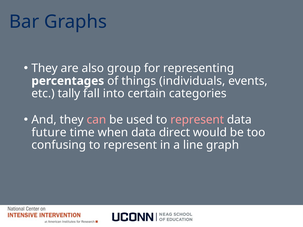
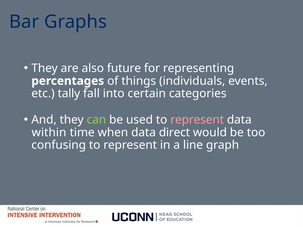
group: group -> future (124, 68)
can colour: pink -> light green (96, 120)
future: future -> within (49, 133)
